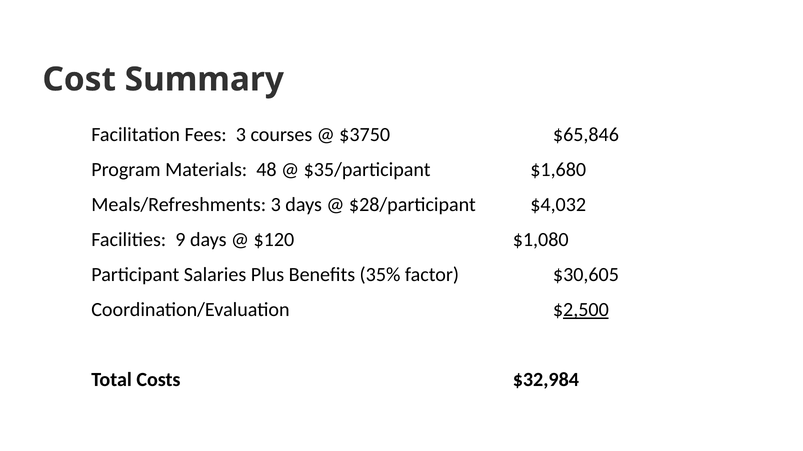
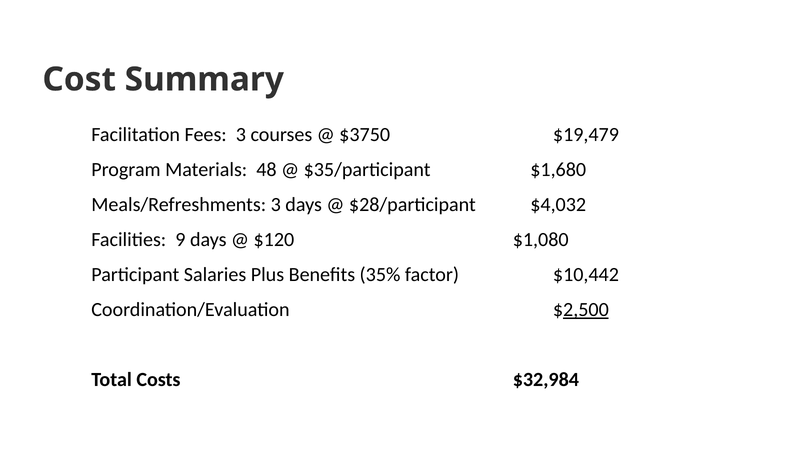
$65,846: $65,846 -> $19,479 (586, 135)
$30,605: $30,605 -> $10,442 (586, 275)
